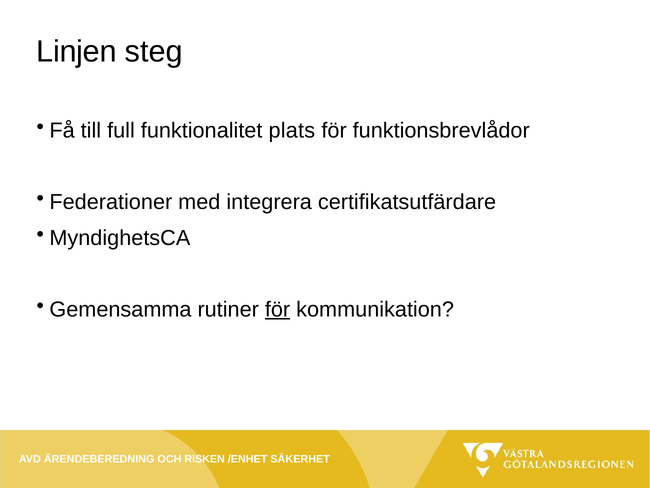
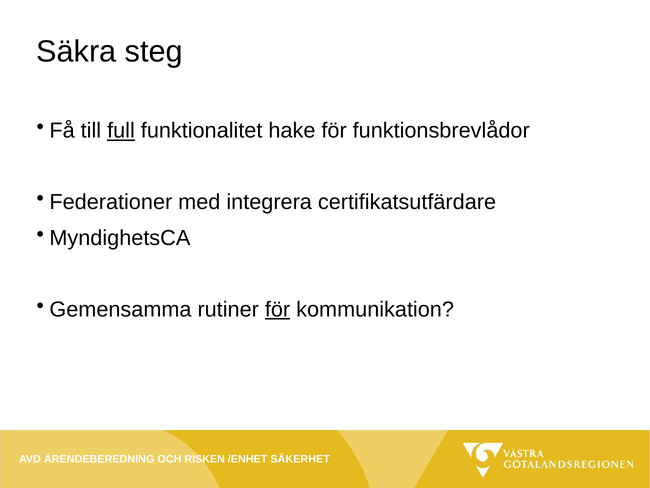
Linjen: Linjen -> Säkra (76, 52)
full underline: none -> present (121, 131)
plats: plats -> hake (292, 131)
